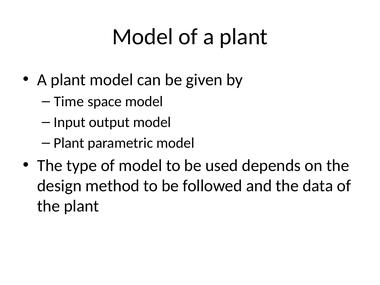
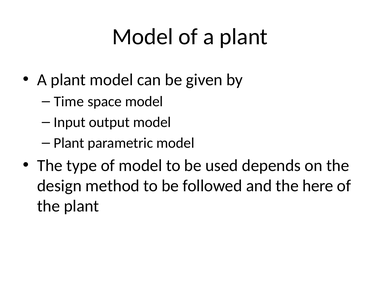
data: data -> here (318, 186)
